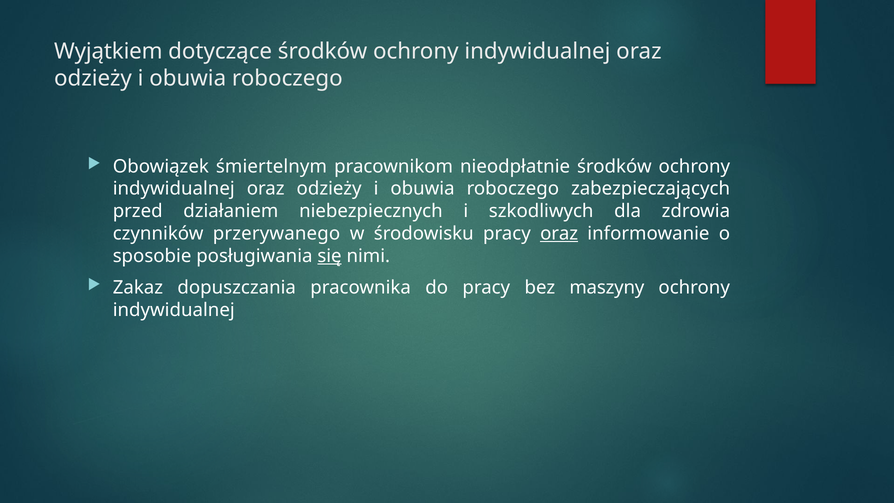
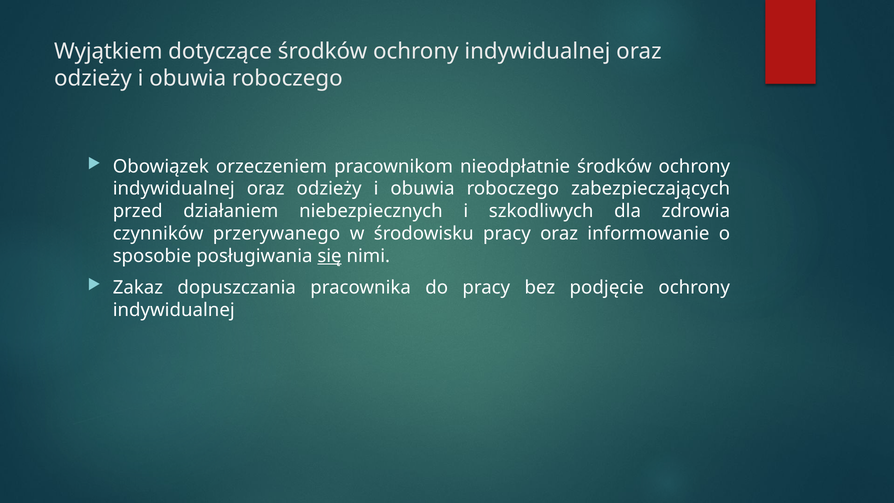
śmiertelnym: śmiertelnym -> orzeczeniem (272, 166)
oraz underline: present -> none (559, 233)
maszyny: maszyny -> podjęcie (607, 287)
